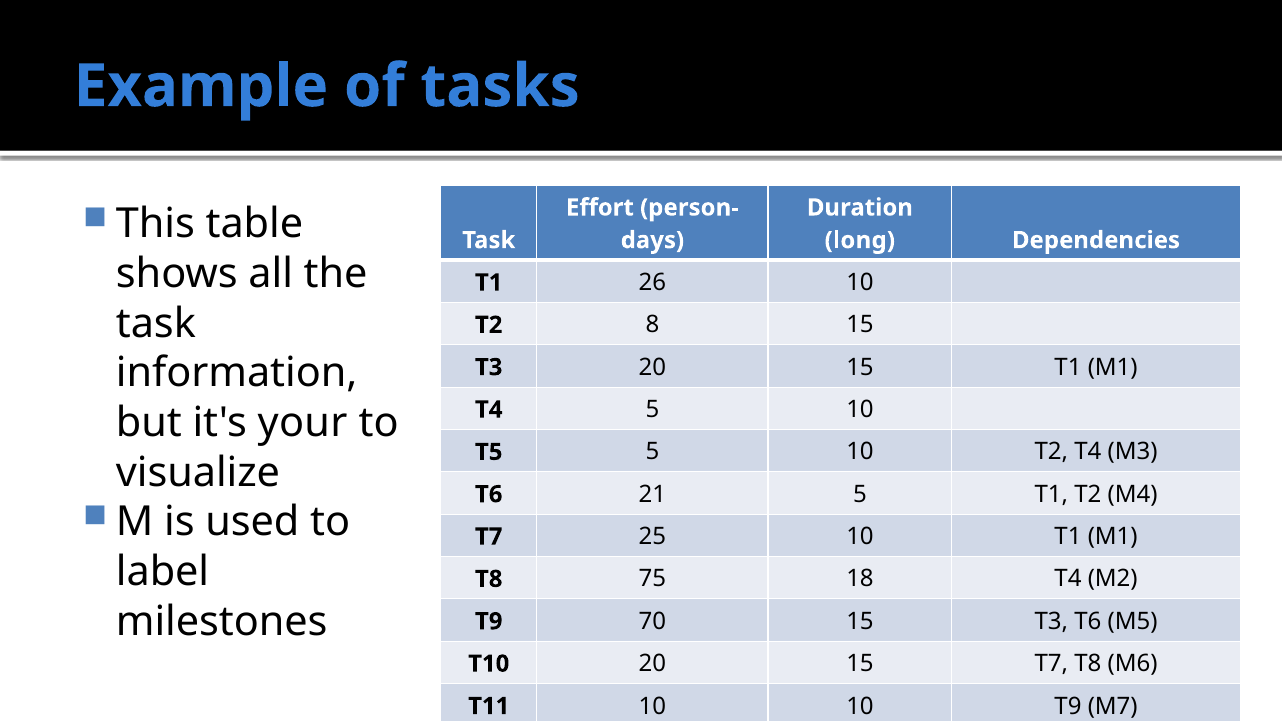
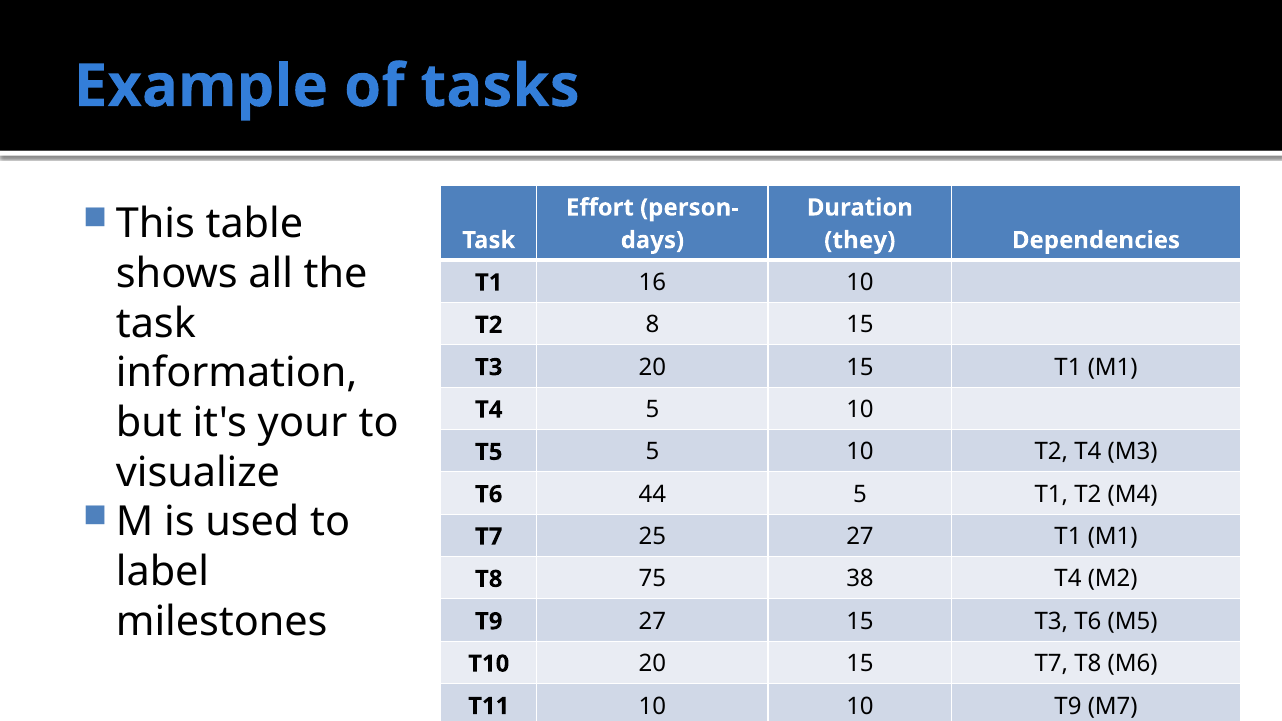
long: long -> they (860, 240)
26: 26 -> 16 (652, 283)
21: 21 -> 44 (652, 494)
25 10: 10 -> 27 (860, 537)
18: 18 -> 38 (860, 579)
T9 70: 70 -> 27 (652, 622)
